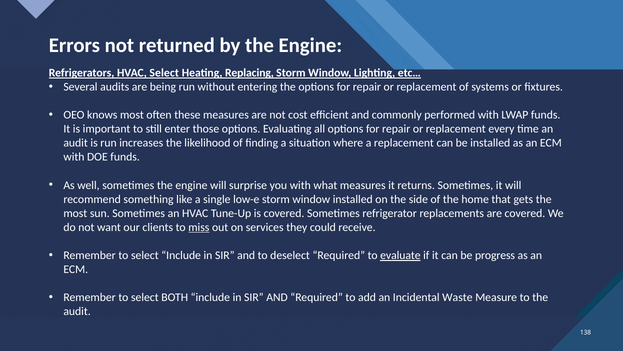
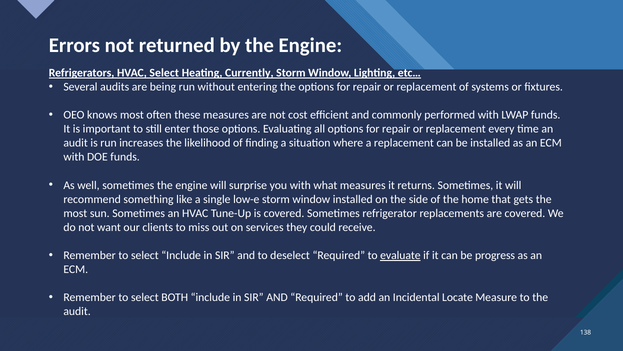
Replacing: Replacing -> Currently (249, 73)
miss underline: present -> none (199, 227)
Waste: Waste -> Locate (457, 297)
